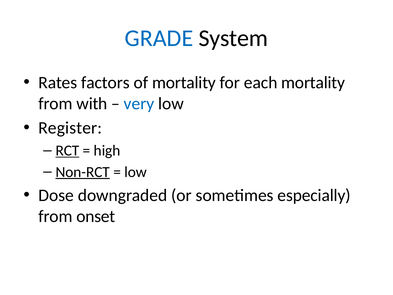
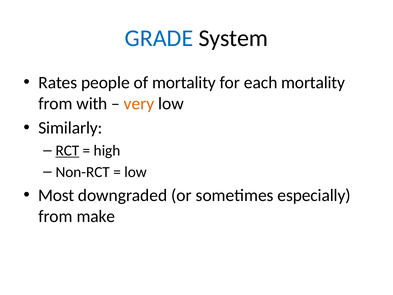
factors: factors -> people (105, 82)
very colour: blue -> orange (139, 103)
Register: Register -> Similarly (70, 128)
Non-RCT underline: present -> none (83, 172)
Dose: Dose -> Most (56, 195)
onset: onset -> make (96, 216)
